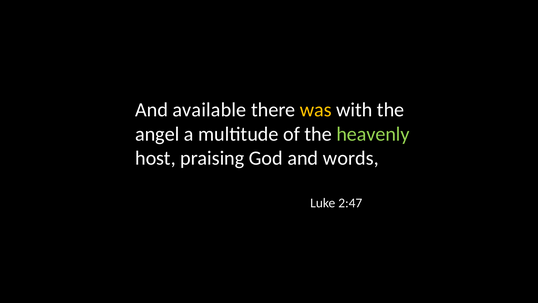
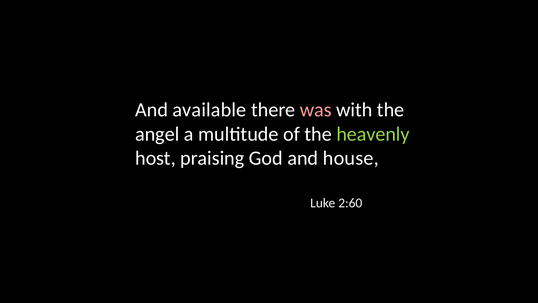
was colour: yellow -> pink (316, 110)
words: words -> house (351, 158)
2:47: 2:47 -> 2:60 (350, 203)
